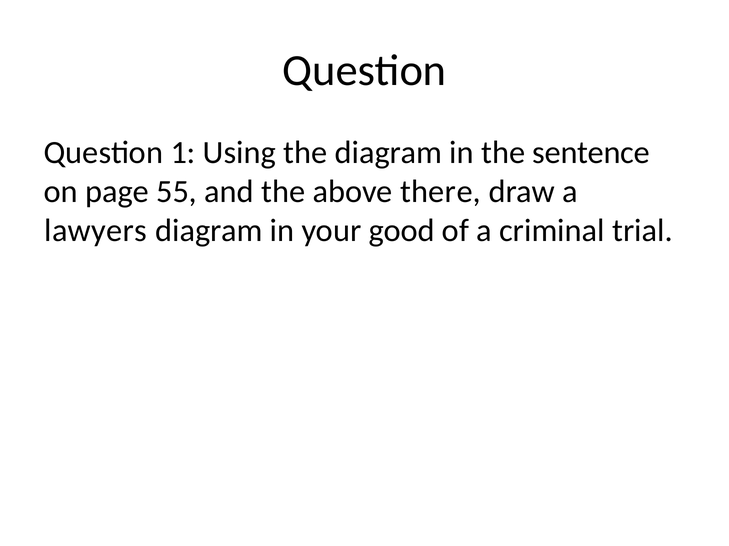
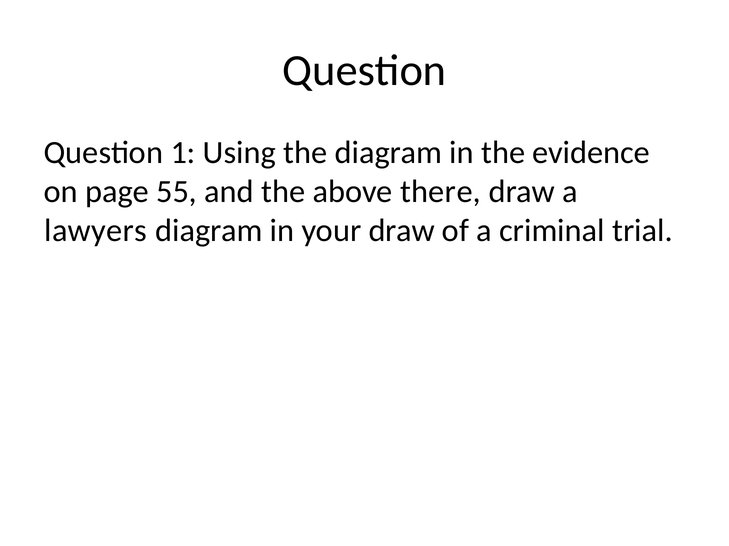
sentence: sentence -> evidence (591, 153)
your good: good -> draw (402, 231)
